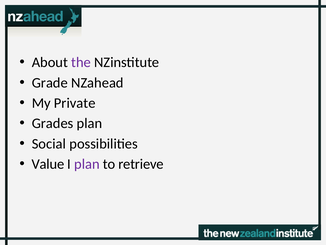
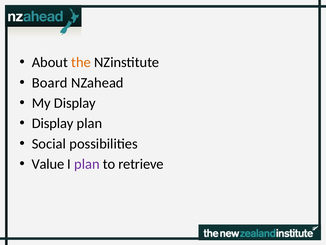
the colour: purple -> orange (81, 62)
Grade: Grade -> Board (50, 83)
My Private: Private -> Display (75, 103)
Grades: Grades -> Display (53, 123)
